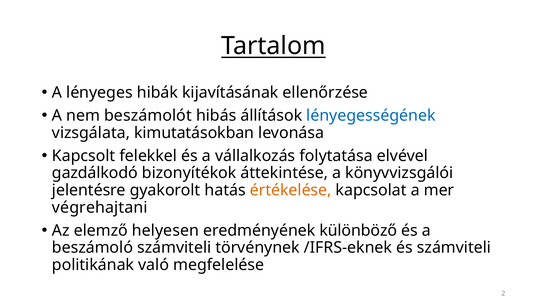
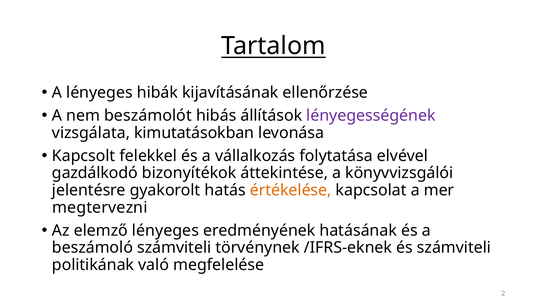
lényegességének colour: blue -> purple (371, 115)
végrehajtani: végrehajtani -> megtervezni (100, 207)
elemző helyesen: helyesen -> lényeges (165, 230)
különböző: különböző -> hatásának (358, 230)
